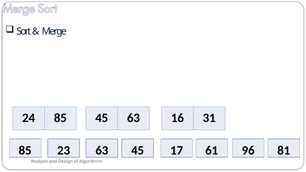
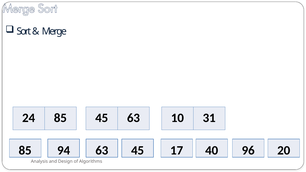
16: 16 -> 10 (177, 118)
23: 23 -> 94 (64, 151)
61: 61 -> 40 (212, 151)
81: 81 -> 20 (284, 151)
